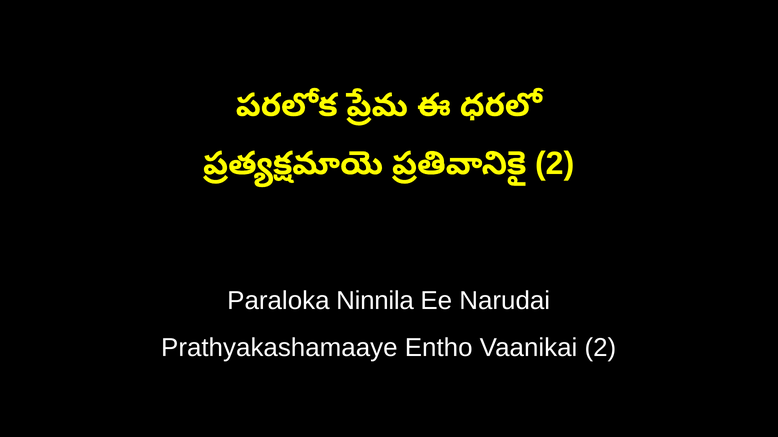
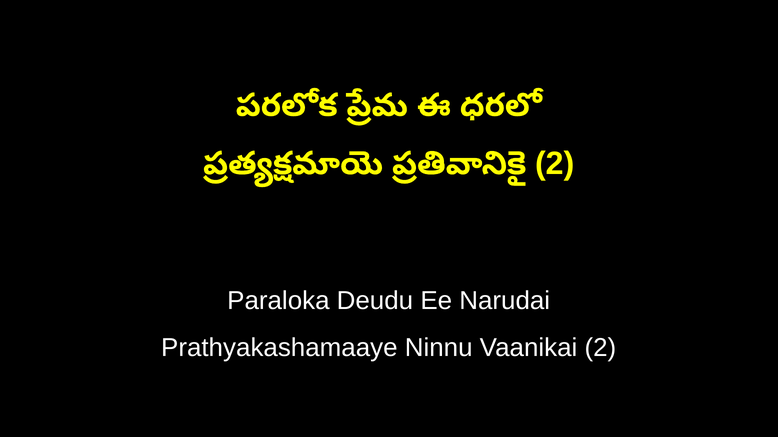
Ninnila: Ninnila -> Deudu (375, 301)
Entho: Entho -> Ninnu (439, 348)
